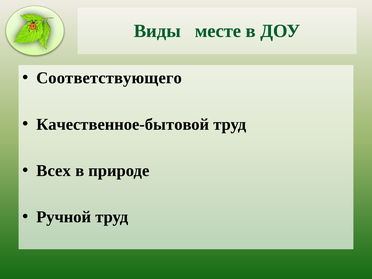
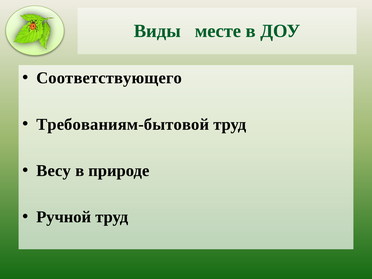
Качественное-бытовой: Качественное-бытовой -> Требованиям-бытовой (123, 124)
Всех: Всех -> Весу (54, 171)
